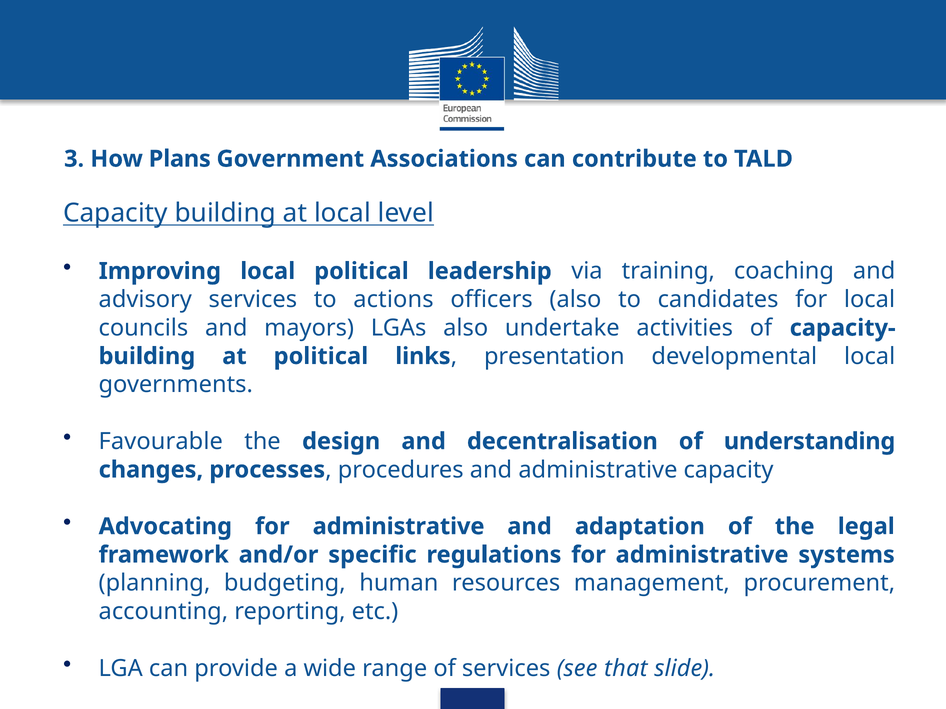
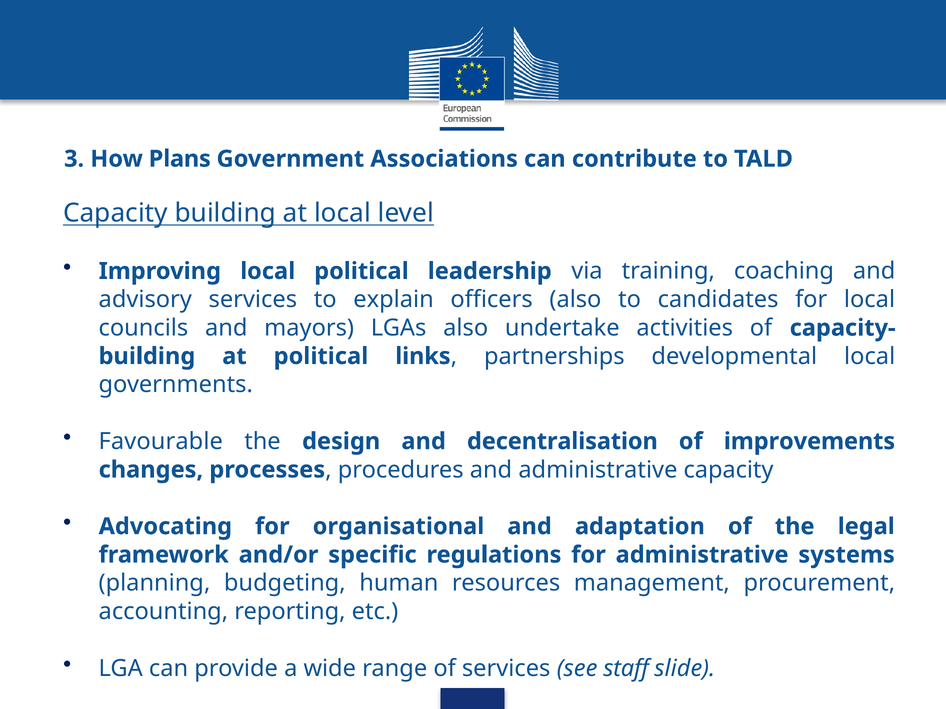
actions: actions -> explain (394, 300)
presentation: presentation -> partnerships (554, 357)
understanding: understanding -> improvements (810, 442)
Advocating for administrative: administrative -> organisational (398, 527)
that: that -> staff (626, 669)
